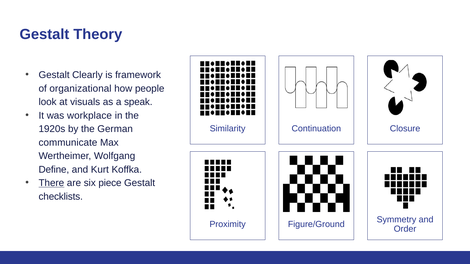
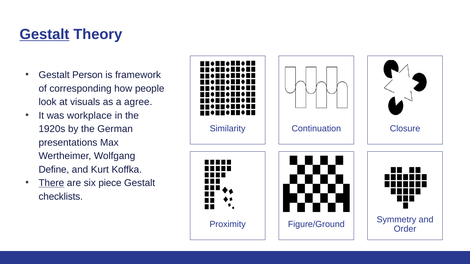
Gestalt underline: none -> present (44, 34)
Clearly: Clearly -> Person (87, 75)
organizational: organizational -> corresponding (81, 89)
speak: speak -> agree (138, 102)
communicate: communicate -> presentations (68, 143)
